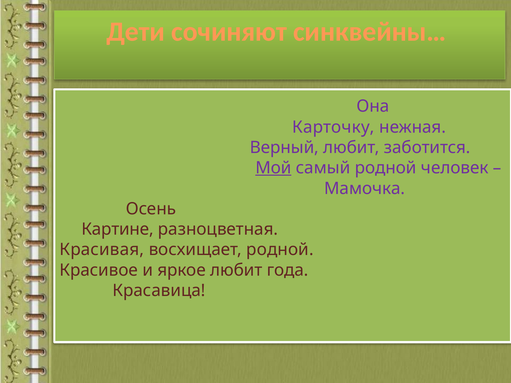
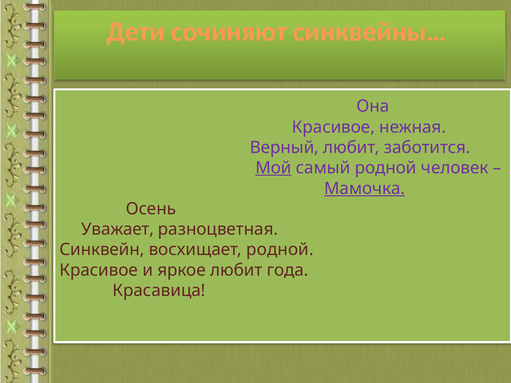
Карточку: Карточку -> Красивое (333, 127)
Мамочка underline: none -> present (365, 189)
Картине: Картине -> Уважает (118, 229)
Красивая: Красивая -> Синквейн (102, 250)
